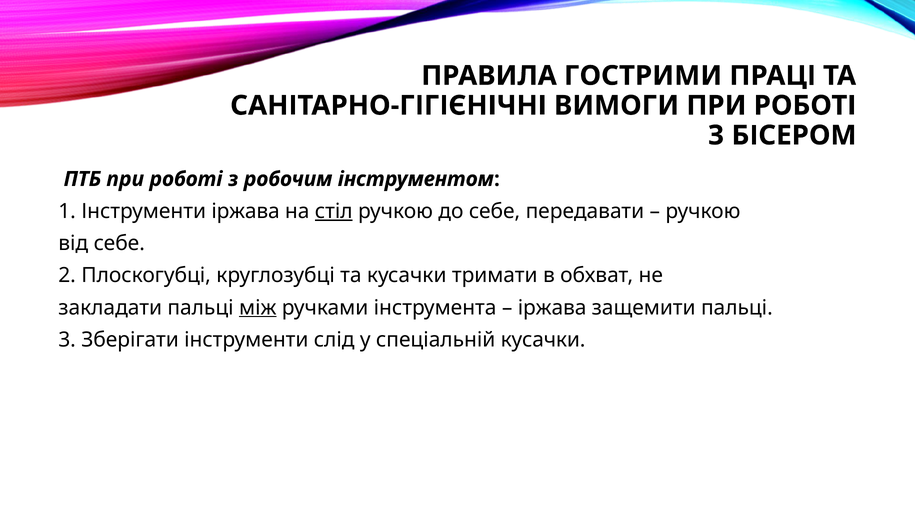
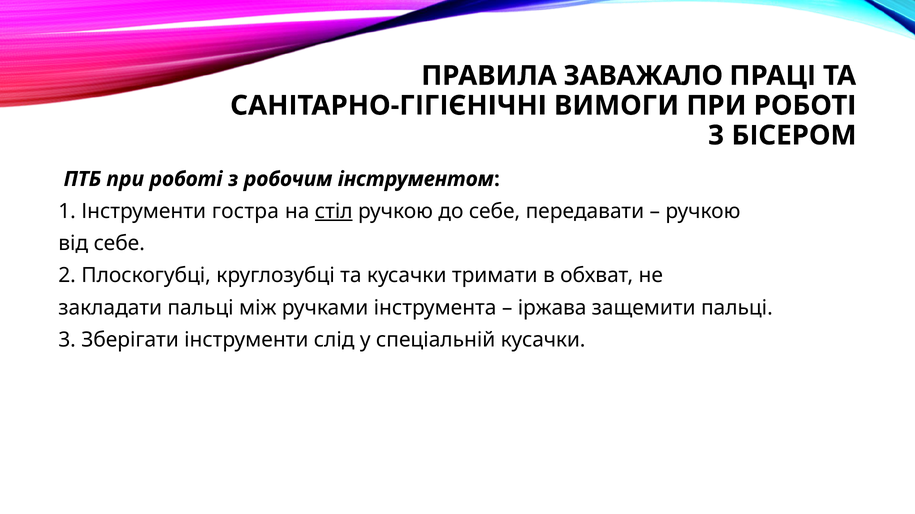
ГОСТРИМИ: ГОСТРИМИ -> ЗАВАЖАЛО (643, 76)
Інструменти іржава: іржава -> гостра (245, 211)
між underline: present -> none (258, 308)
